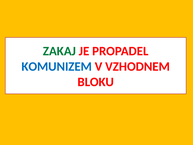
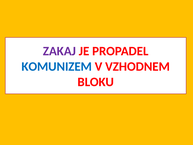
ZAKAJ colour: green -> purple (59, 51)
